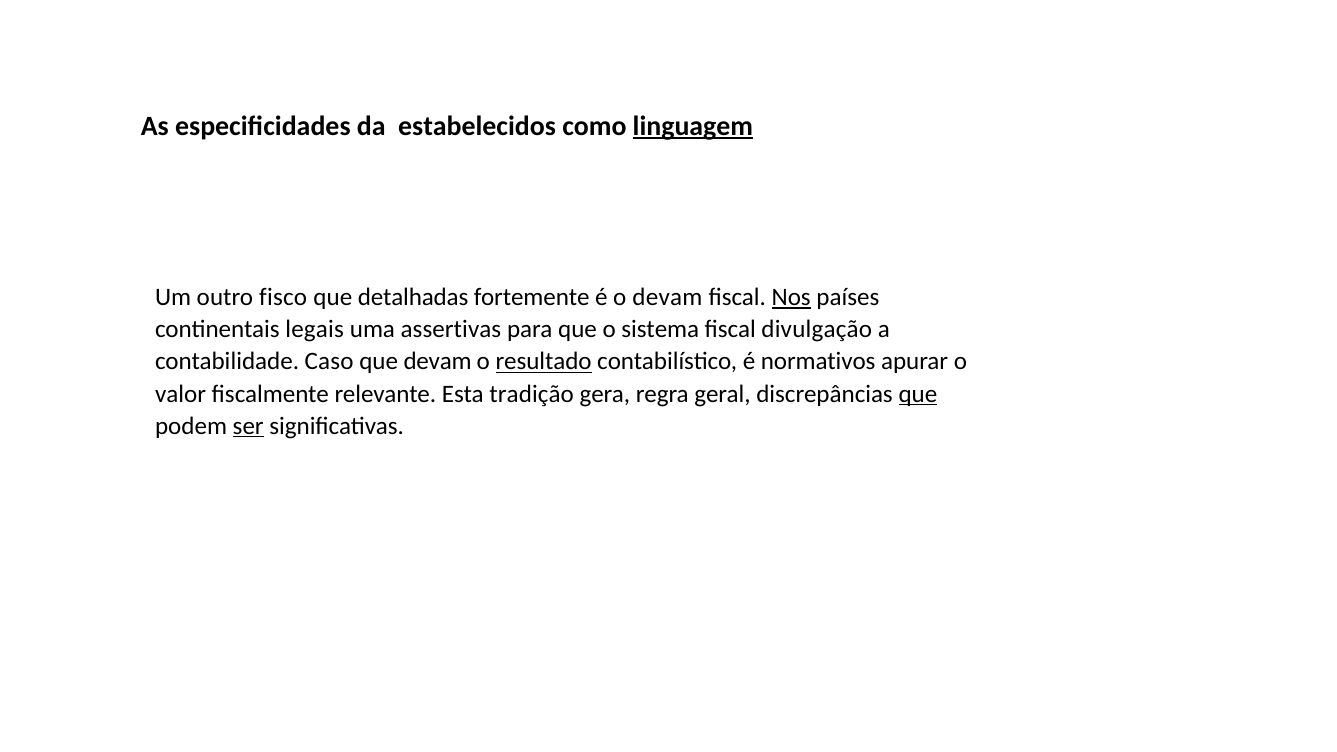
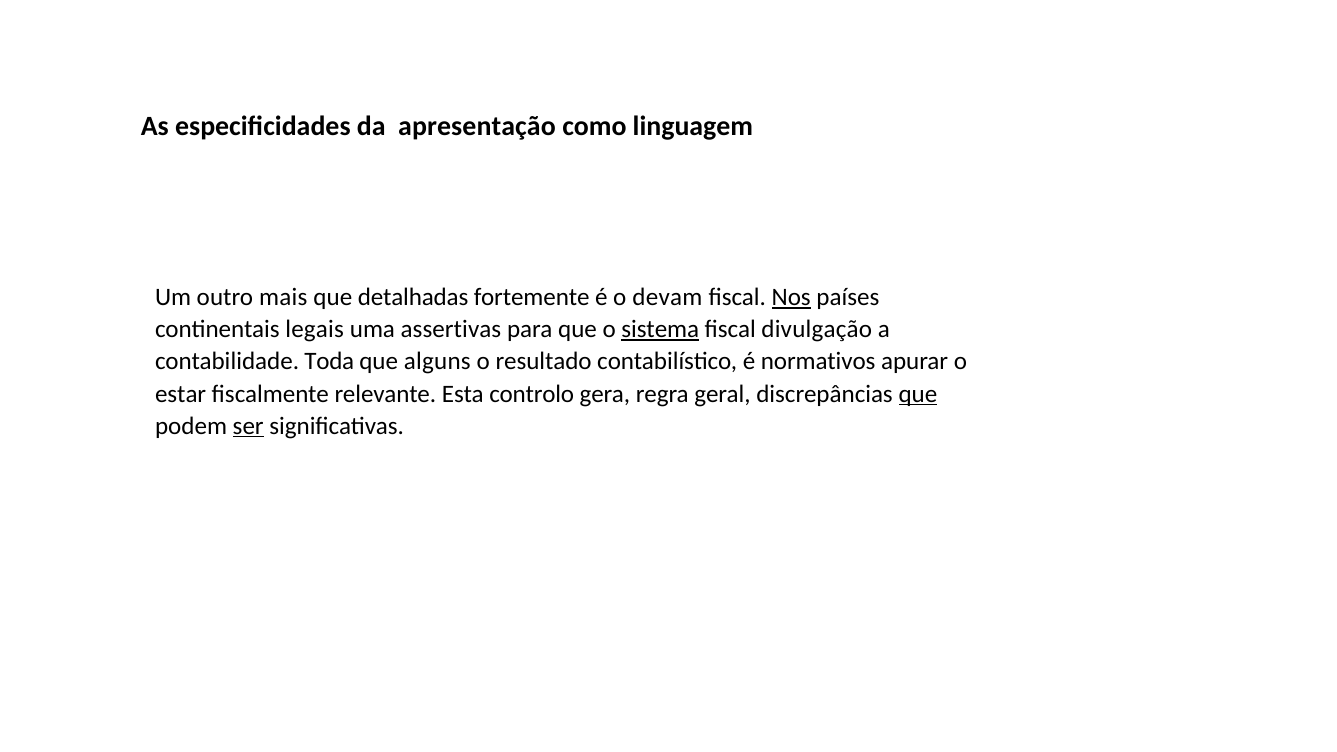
estabelecidos: estabelecidos -> apresentação (477, 126)
linguagem underline: present -> none (693, 126)
fisco: fisco -> mais (283, 297)
sistema underline: none -> present (660, 329)
Caso: Caso -> Toda (329, 362)
que devam: devam -> alguns (437, 362)
resultado underline: present -> none (544, 362)
valor: valor -> estar (181, 394)
tradição: tradição -> controlo (532, 394)
